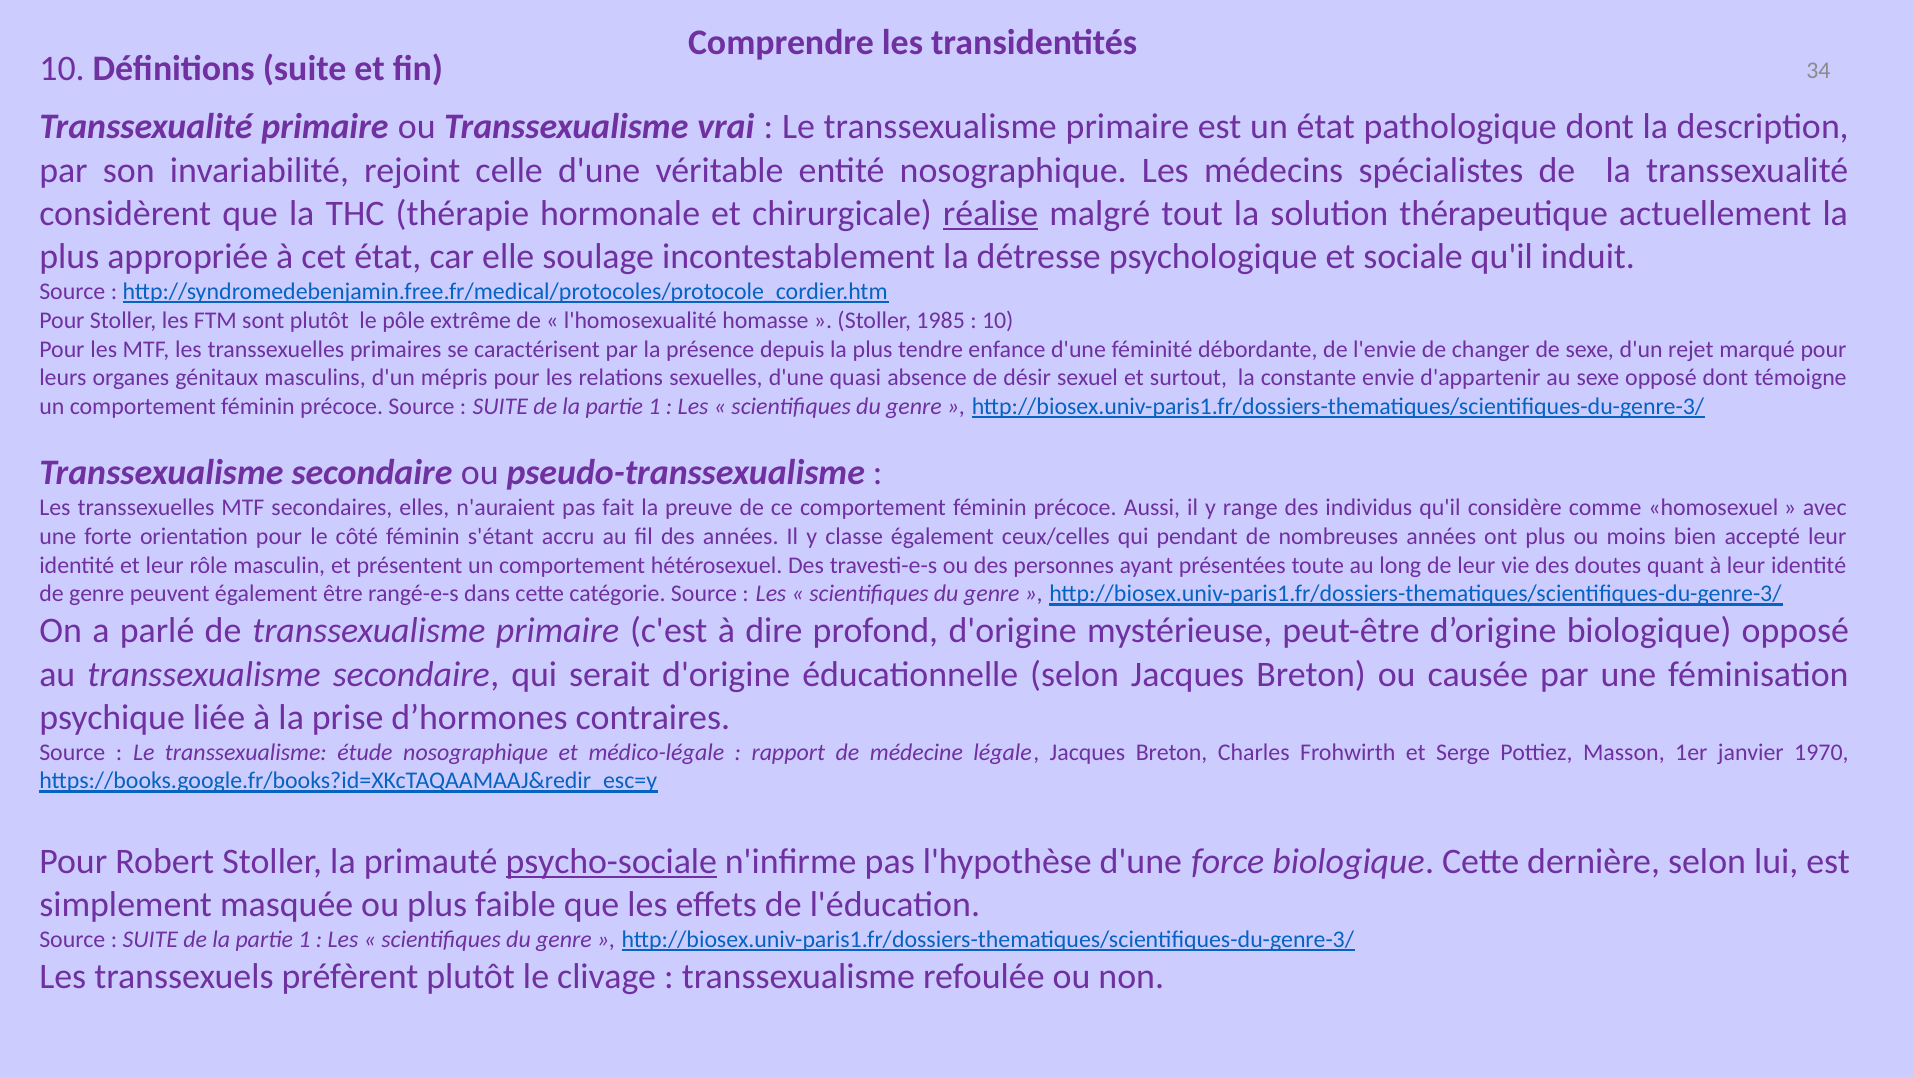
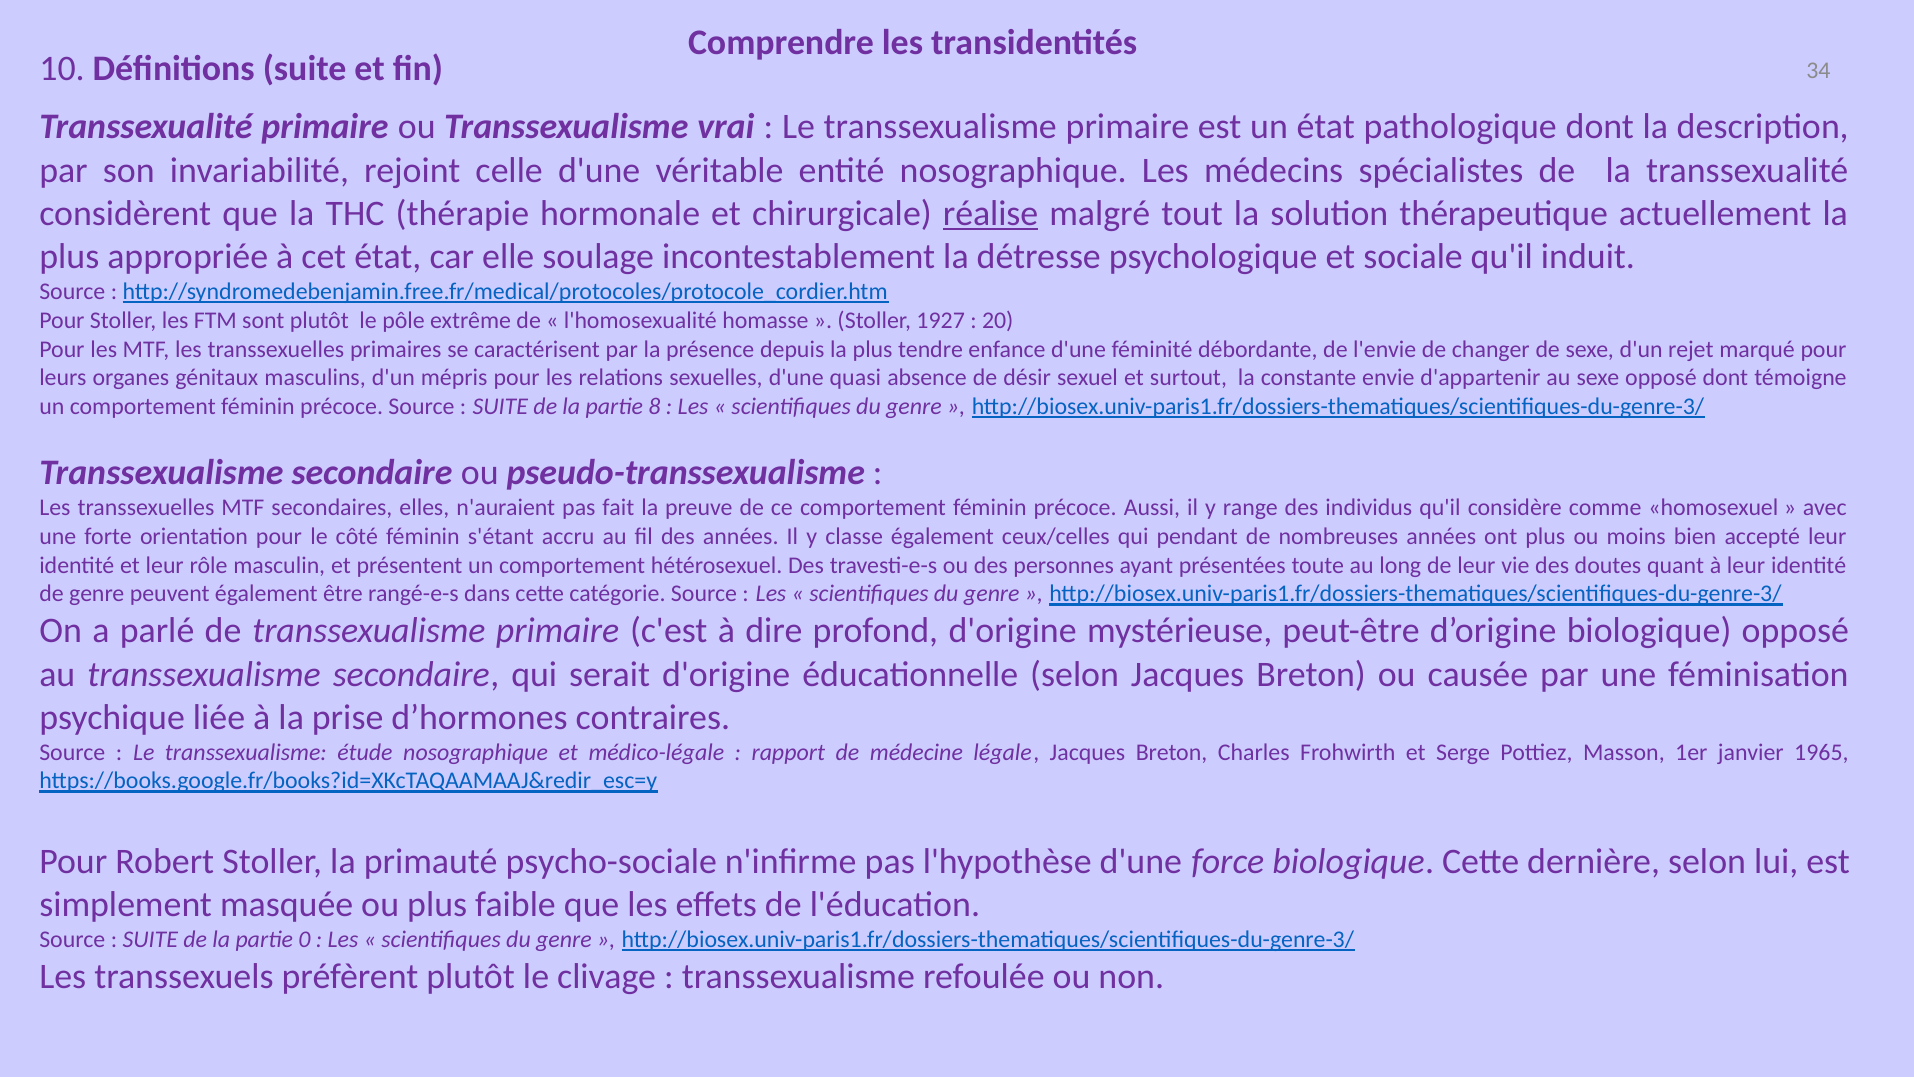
1985: 1985 -> 1927 (941, 320)
10: 10 -> 20 (998, 320)
1: 1 -> 8 (655, 407)
1970: 1970 -> 1965 (1821, 752)
psycho-sociale underline: present -> none (611, 861)
1: 1 -> 0 (304, 939)
